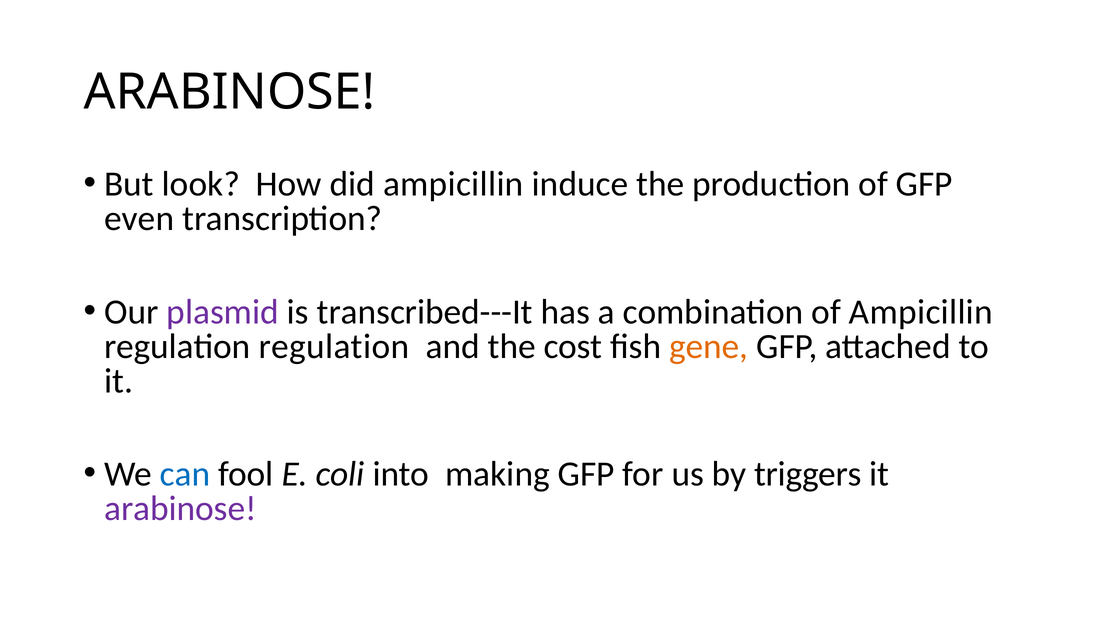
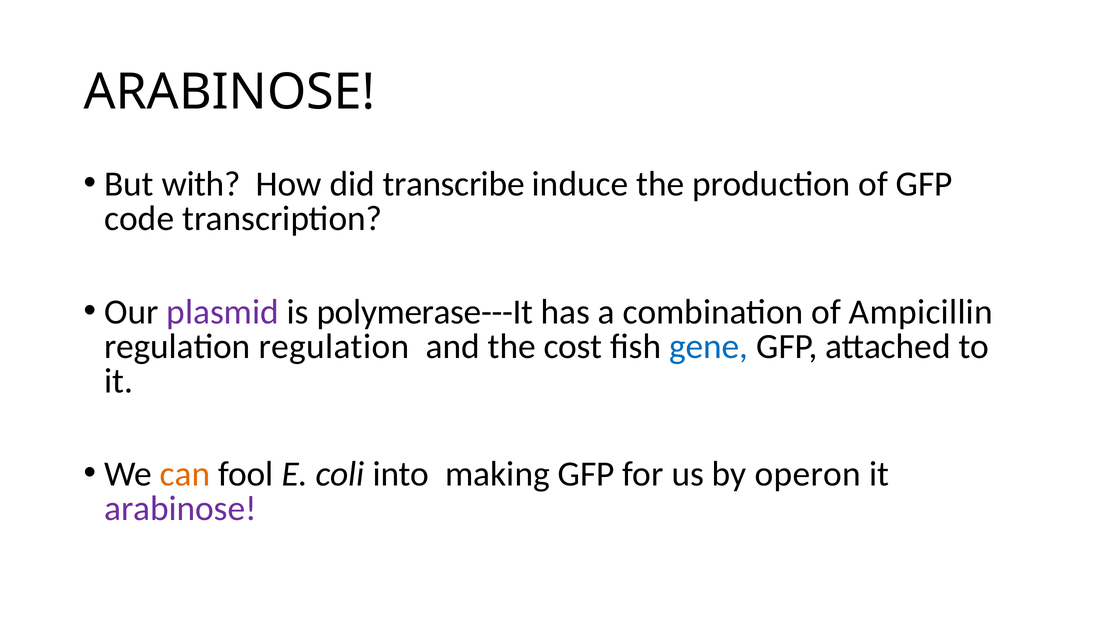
look: look -> with (201, 184)
did ampicillin: ampicillin -> transcribe (454, 184)
even: even -> code (139, 219)
transcribed---It: transcribed---It -> polymerase---It (425, 312)
gene colour: orange -> blue (709, 346)
can colour: blue -> orange (185, 474)
triggers: triggers -> operon (808, 474)
